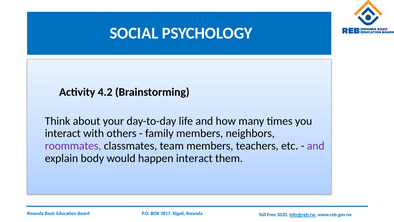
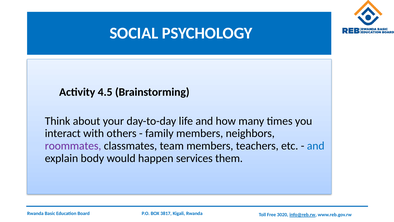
4.2: 4.2 -> 4.5 (105, 92)
and colour: purple -> blue (316, 146)
happen interact: interact -> services (194, 158)
